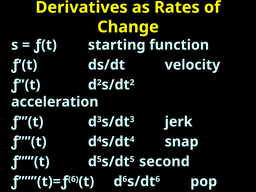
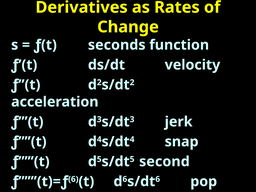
starting: starting -> seconds (117, 45)
